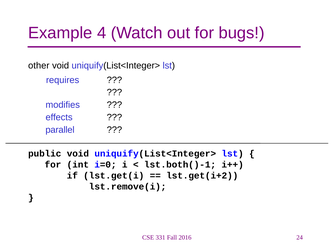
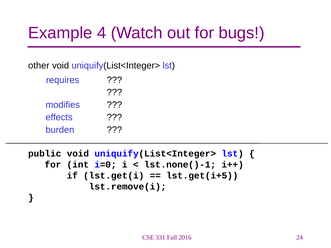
parallel: parallel -> burden (60, 130)
lst.both()-1: lst.both()-1 -> lst.none()-1 (180, 165)
lst.get(i+2: lst.get(i+2 -> lst.get(i+5 (202, 176)
